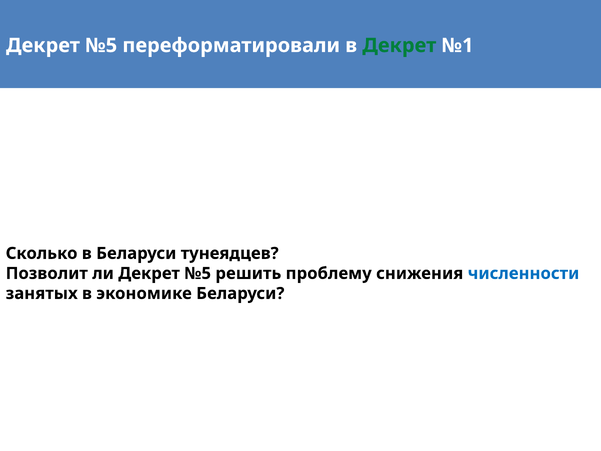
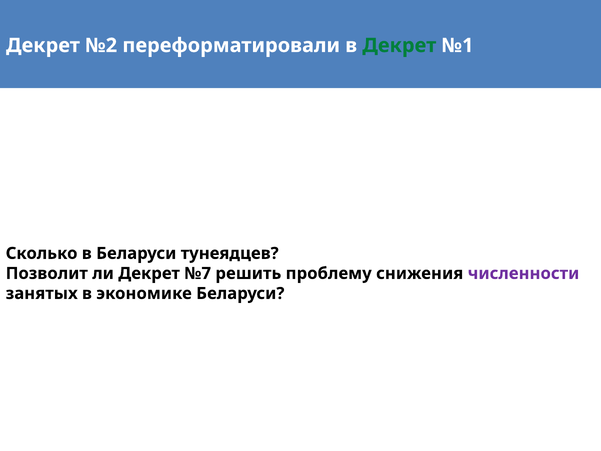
№5: №5 -> №2 (101, 45)
ли Декрет №5: №5 -> №7 (198, 273)
численности colour: blue -> purple (524, 273)
